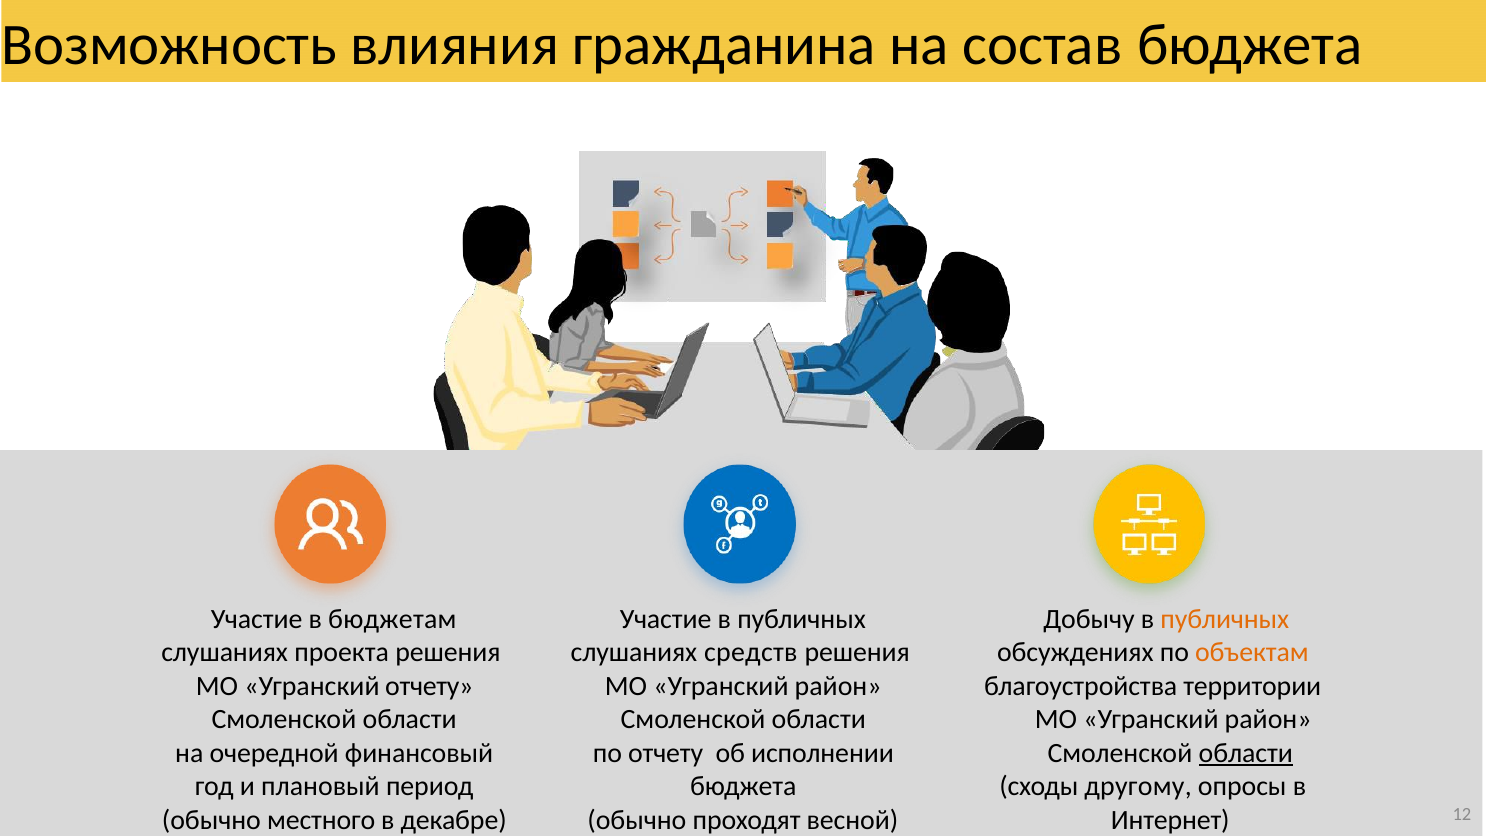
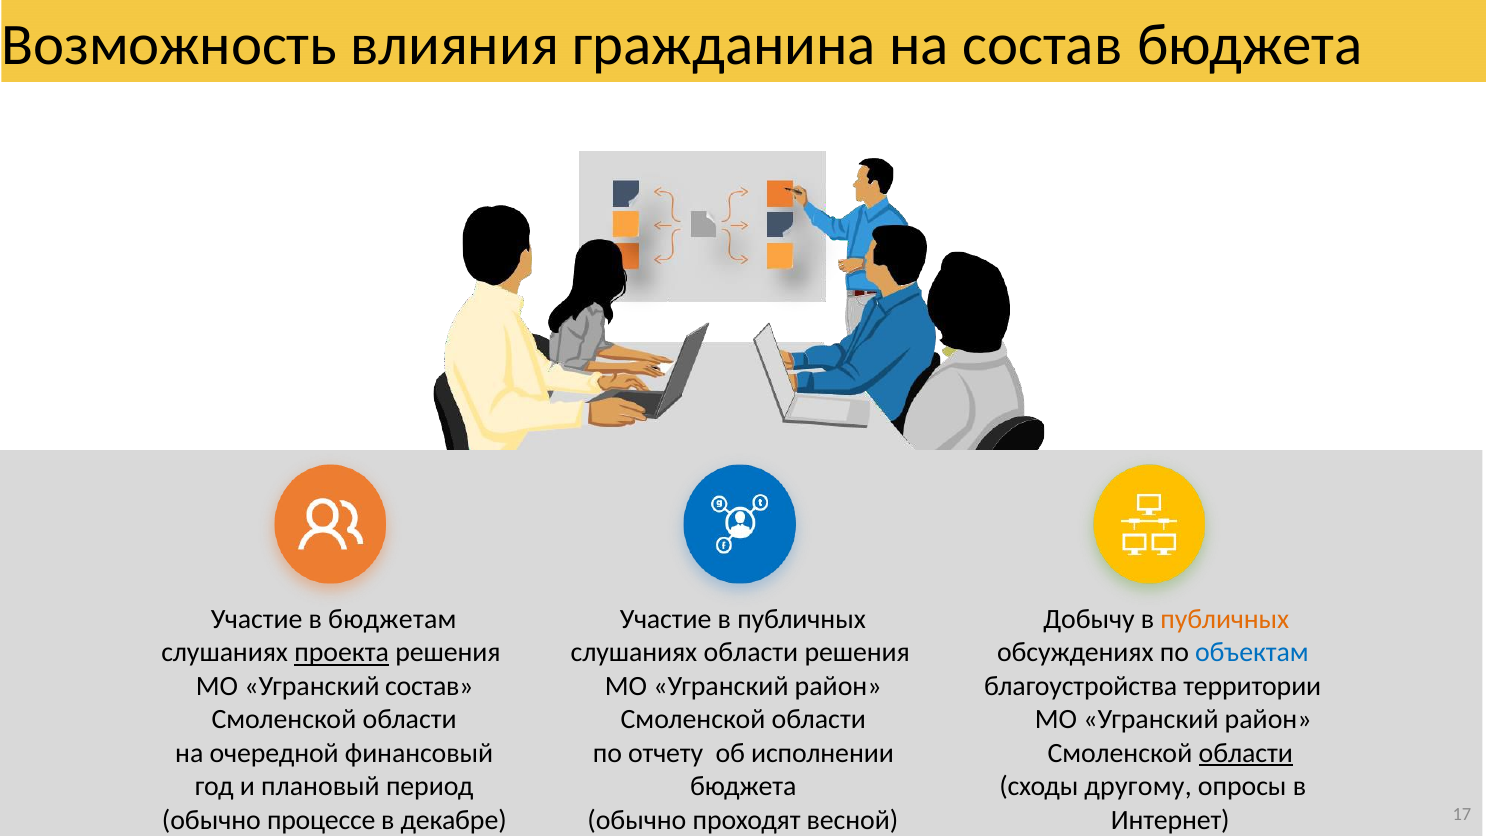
проекта underline: none -> present (342, 653)
слушаниях средств: средств -> области (751, 653)
объектам colour: orange -> blue (1252, 653)
Угранский отчету: отчету -> состав (429, 686)
местного: местного -> процессе (321, 820)
12: 12 -> 17 (1462, 815)
